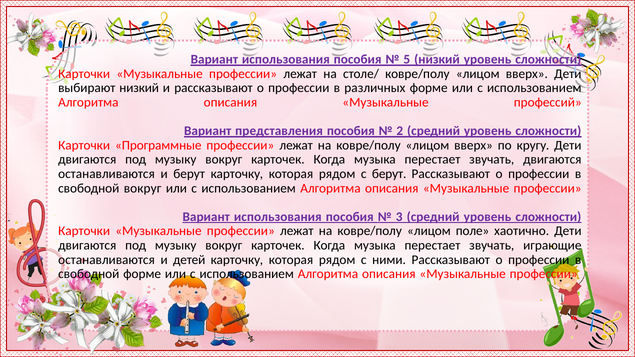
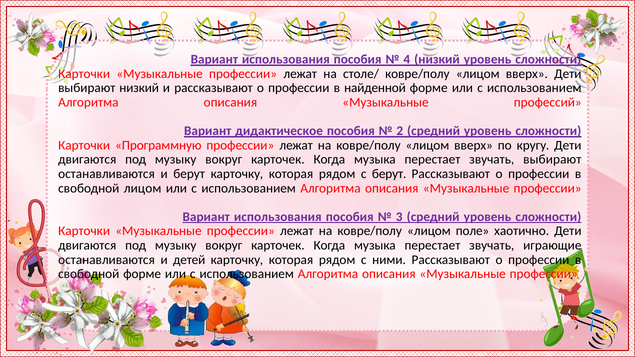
5: 5 -> 4 (407, 60)
различных: различных -> найденной (375, 88)
представления: представления -> дидактическое (279, 131)
Программные: Программные -> Программную (158, 145)
звучать двигаются: двигаются -> выбирают (552, 160)
свободной вокруг: вокруг -> лицом (143, 188)
